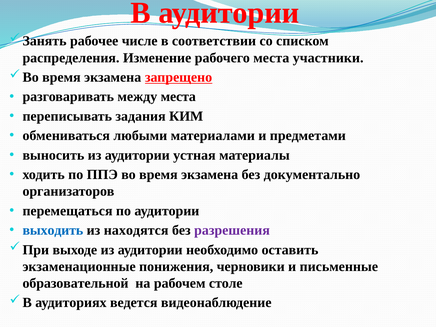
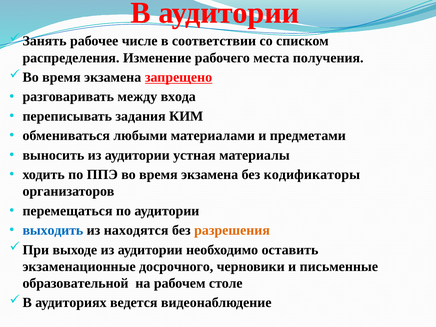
участники: участники -> получения (328, 58)
между места: места -> входа (178, 97)
документально: документально -> кодификаторы (312, 175)
разрешения colour: purple -> orange (232, 230)
понижения: понижения -> досрочного (176, 267)
